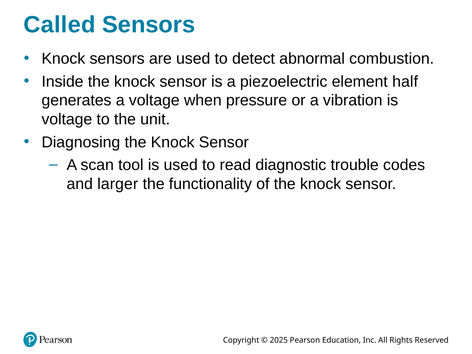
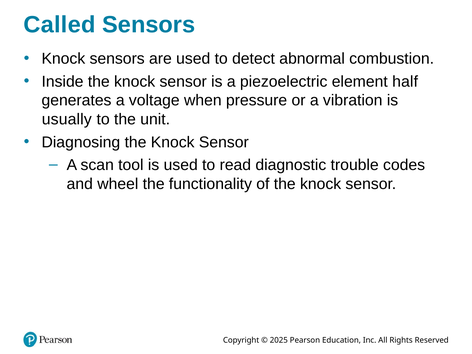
voltage: voltage -> usually (67, 119)
larger: larger -> wheel (118, 184)
